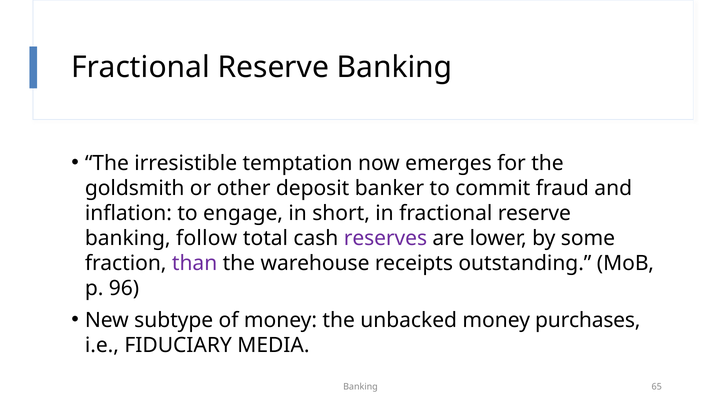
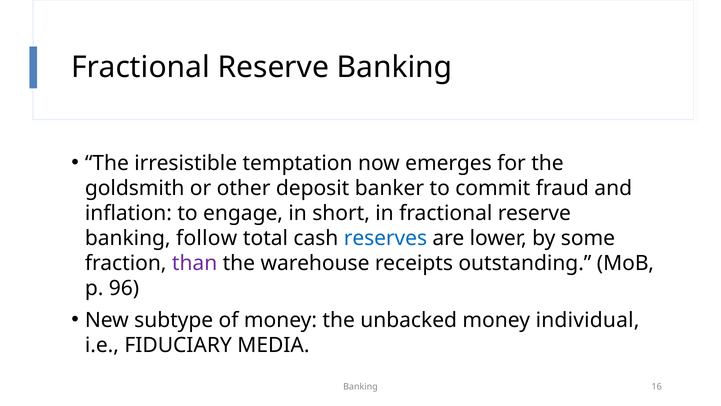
reserves colour: purple -> blue (385, 238)
purchases: purchases -> individual (588, 320)
65: 65 -> 16 (657, 387)
